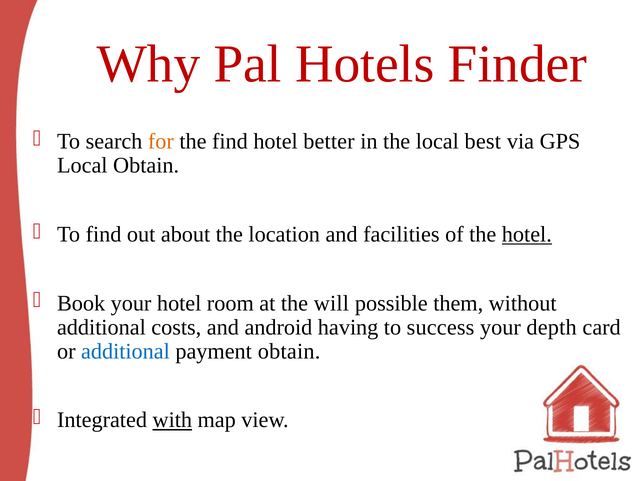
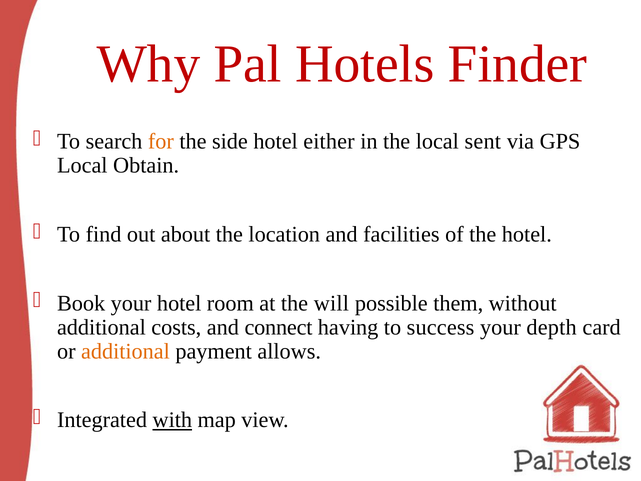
the find: find -> side (230, 142)
better: better -> either (329, 142)
best: best -> sent (483, 142)
hotel underline: present -> none (527, 234)
android: android -> connect (279, 327)
additional colour: blue -> orange (125, 351)
payment obtain: obtain -> allows (289, 351)
